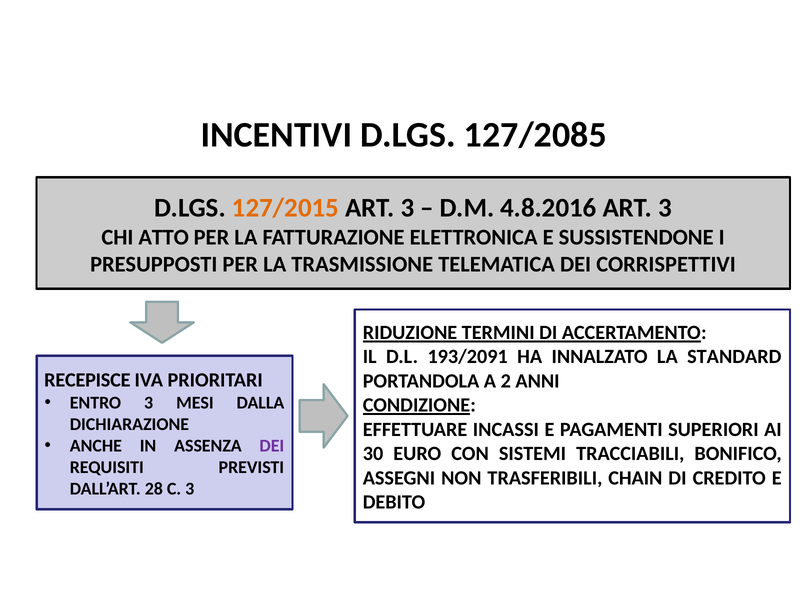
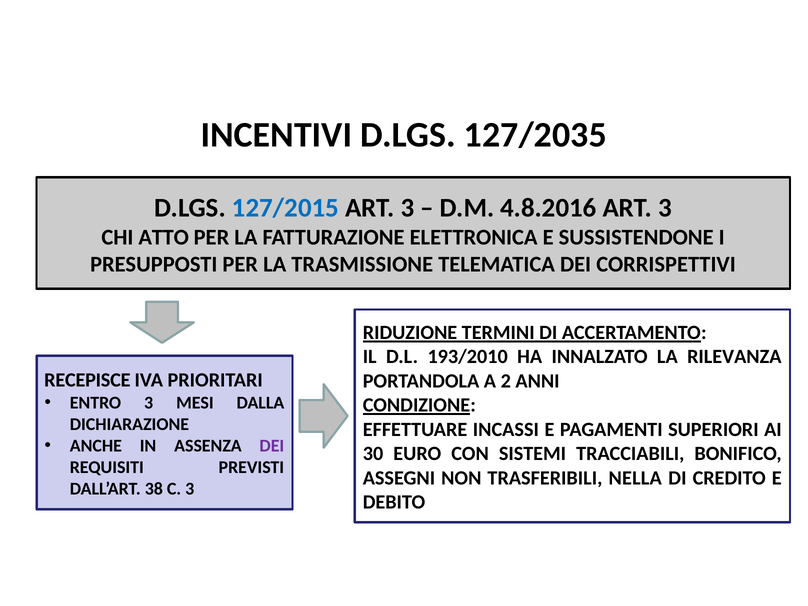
127/2085: 127/2085 -> 127/2035 (535, 135)
127/2015 colour: orange -> blue (285, 208)
193/2091: 193/2091 -> 193/2010 (468, 357)
STANDARD: STANDARD -> RILEVANZA (734, 357)
CHAIN: CHAIN -> NELLA (635, 478)
28: 28 -> 38 (154, 489)
